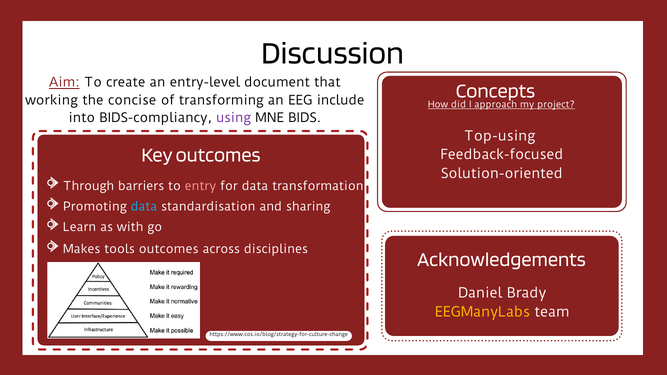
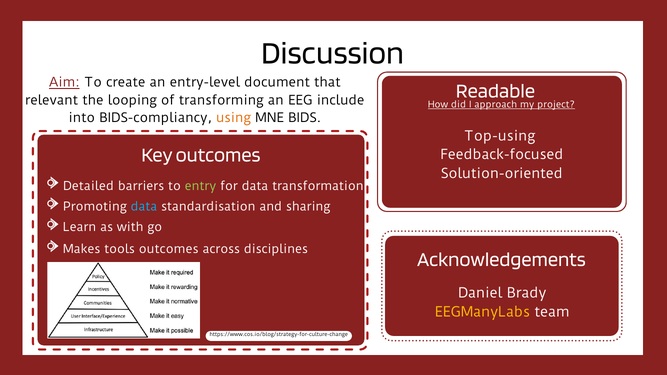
Concepts: Concepts -> Readable (495, 91)
working: working -> relevant (52, 100)
concise: concise -> looping (132, 100)
using colour: purple -> orange (234, 118)
Through: Through -> Detailed (88, 186)
entry colour: pink -> light green (201, 186)
